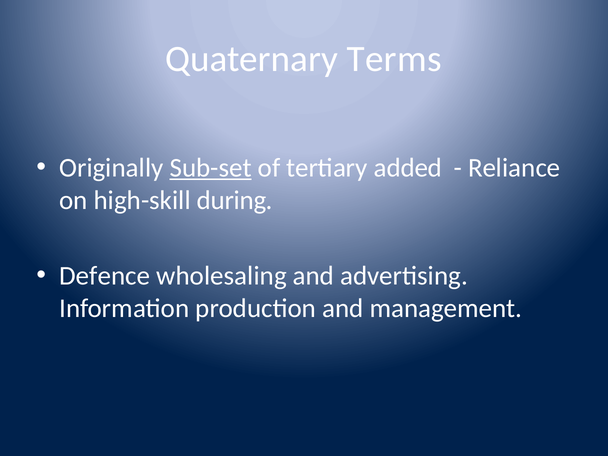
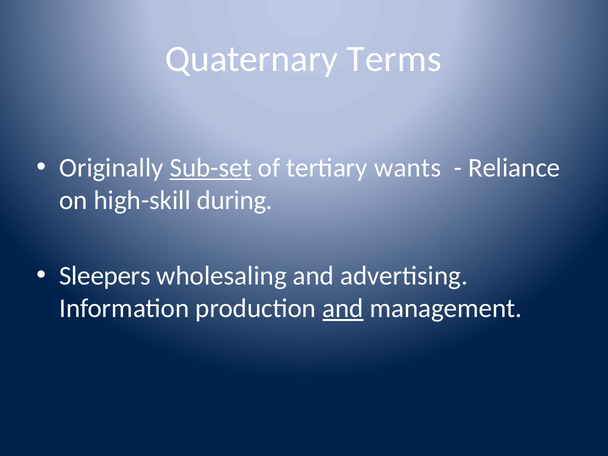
added: added -> wants (408, 168)
Defence: Defence -> Sleepers (105, 276)
and underline: none -> present (343, 308)
